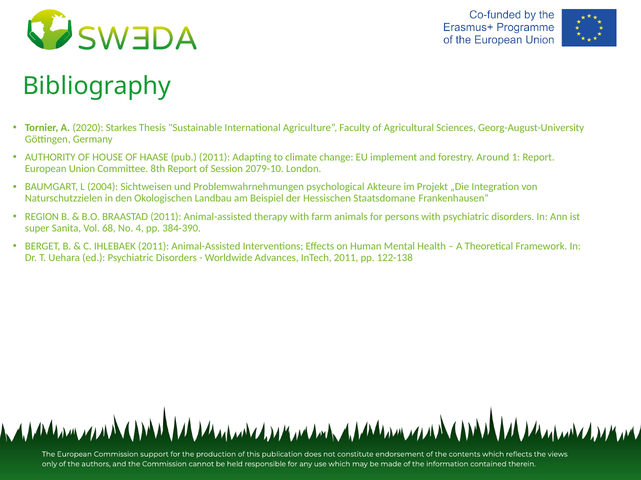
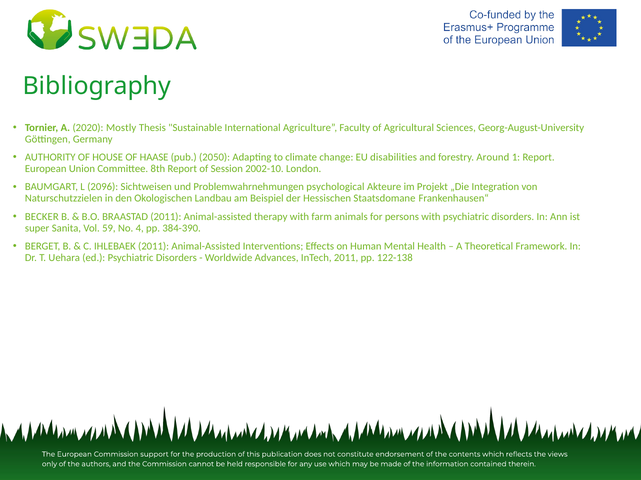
Starkes: Starkes -> Mostly (121, 128)
pub 2011: 2011 -> 2050 (215, 157)
implement: implement -> disabilities (394, 157)
2079-10: 2079-10 -> 2002-10 (264, 169)
2004: 2004 -> 2096 (103, 187)
REGION: REGION -> BECKER (42, 217)
68: 68 -> 59 (109, 228)
